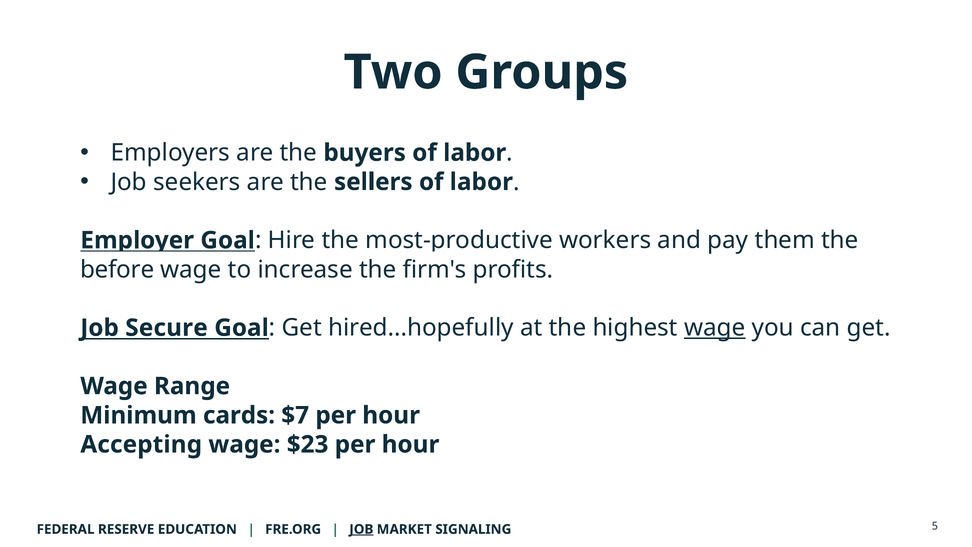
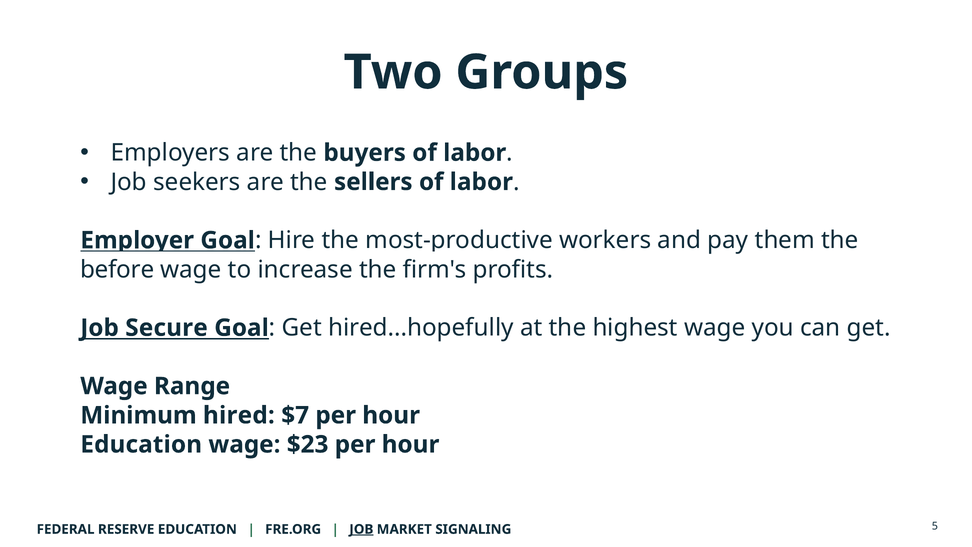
wage underline: present -> none (715, 328)
cards: cards -> hired (239, 415)
Accepting: Accepting -> Education (141, 444)
